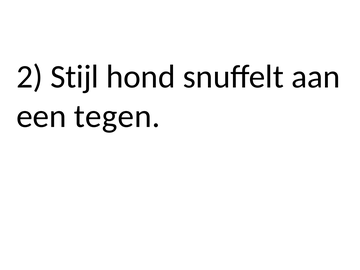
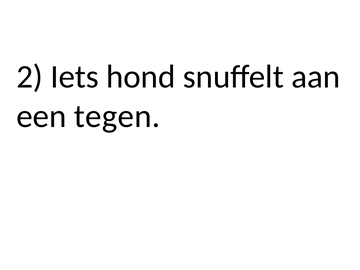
Stijl: Stijl -> Iets (75, 77)
